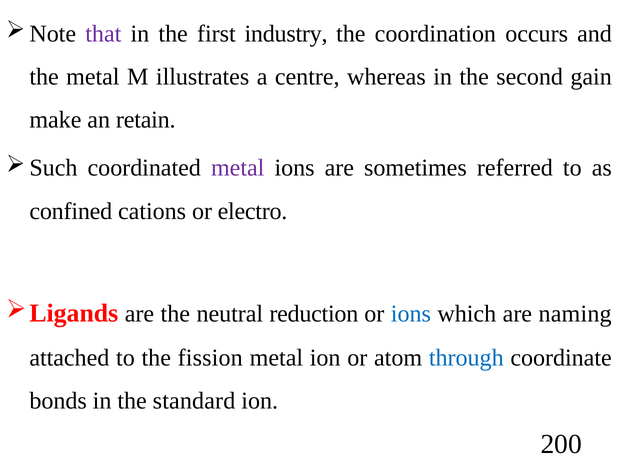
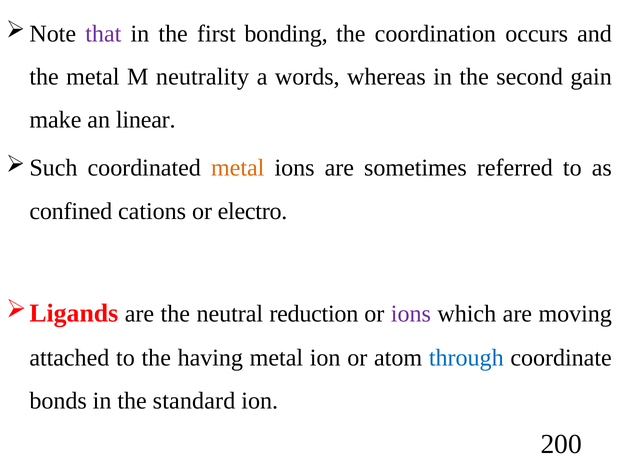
industry: industry -> bonding (286, 34)
illustrates: illustrates -> neutrality (203, 77)
centre: centre -> words (307, 77)
retain: retain -> linear (146, 120)
metal colour: purple -> orange (238, 168)
ions colour: blue -> purple (411, 314)
naming: naming -> moving (575, 314)
fission: fission -> having (210, 358)
